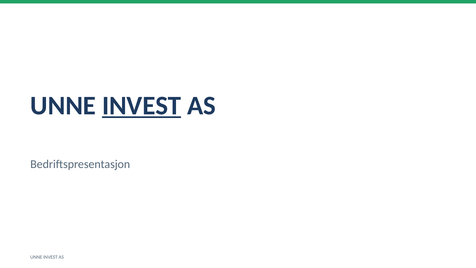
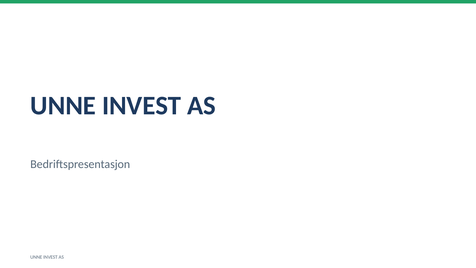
INVEST underline: present -> none (142, 106)
